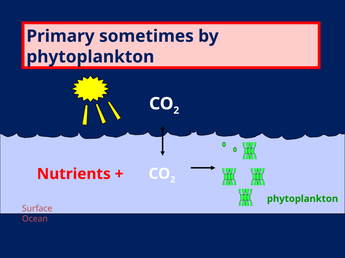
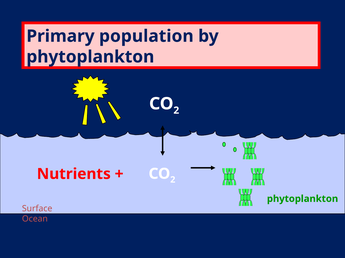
sometimes: sometimes -> population (146, 36)
